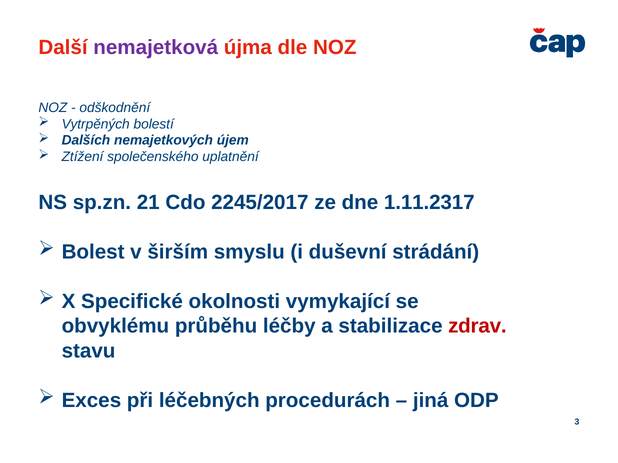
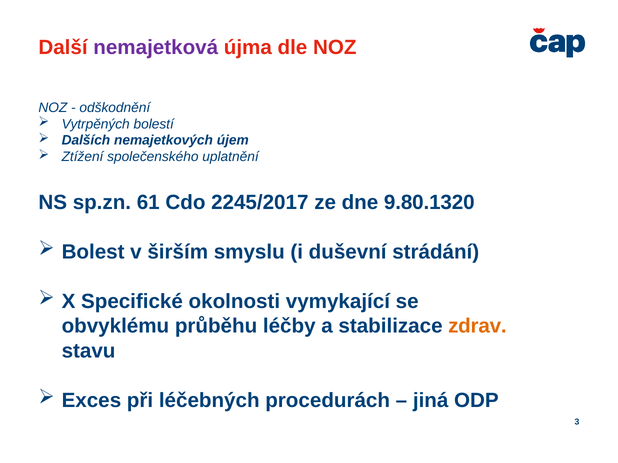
21: 21 -> 61 (148, 203)
1.11.2317: 1.11.2317 -> 9.80.1320 (429, 203)
zdrav colour: red -> orange (477, 326)
